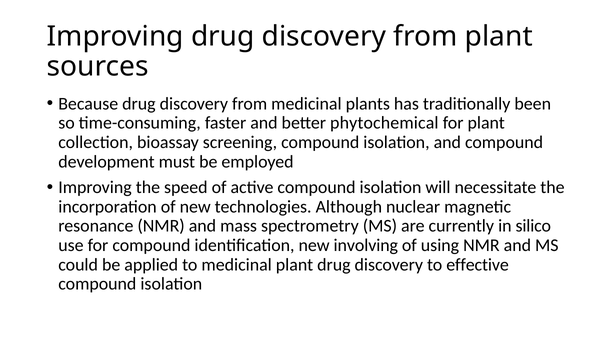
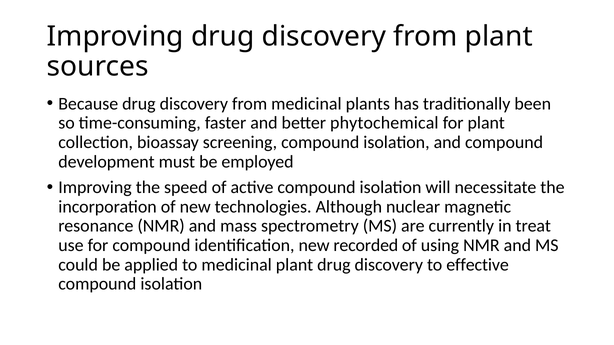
silico: silico -> treat (533, 226)
involving: involving -> recorded (366, 246)
